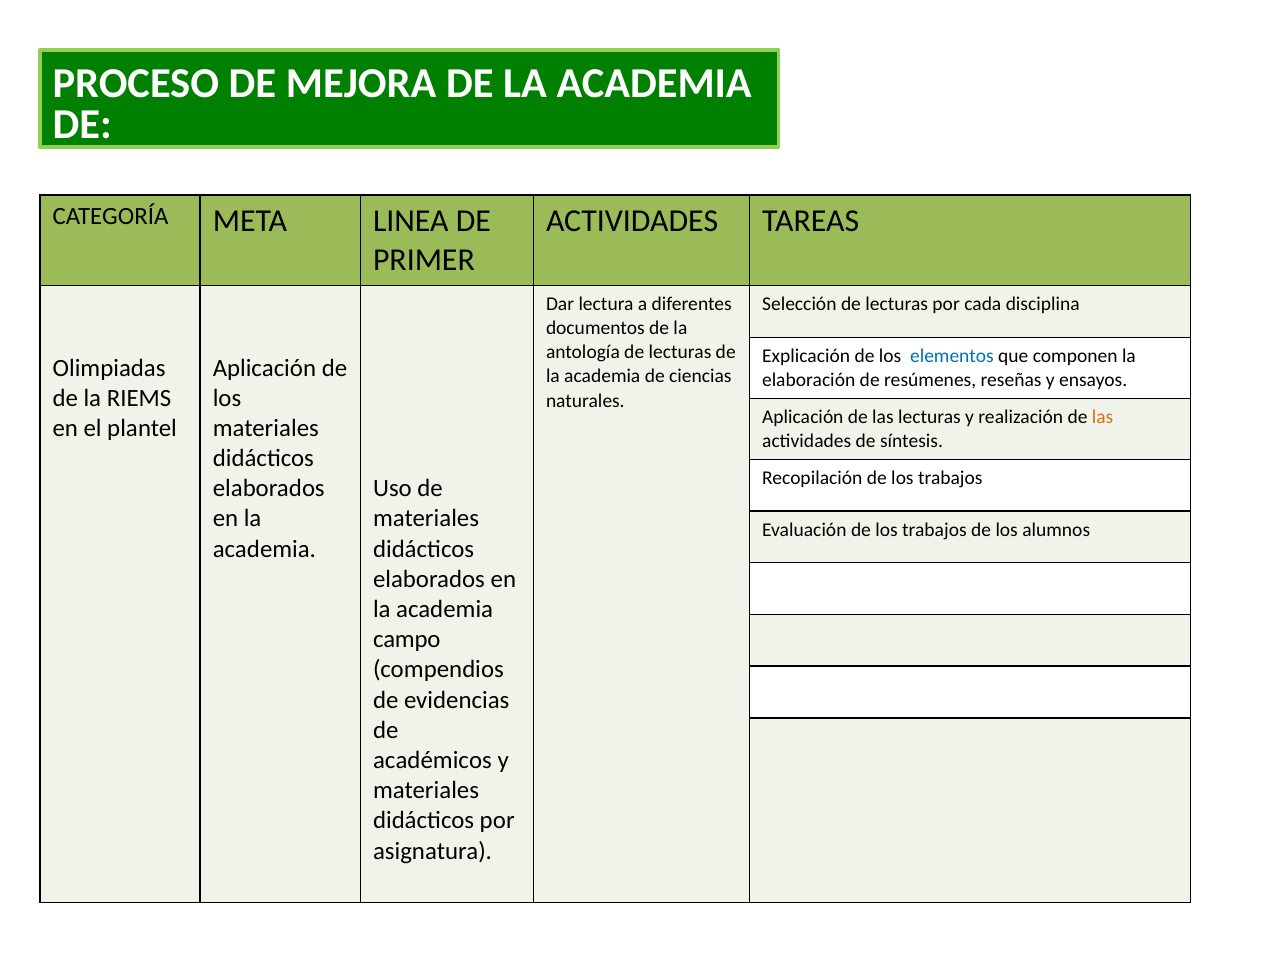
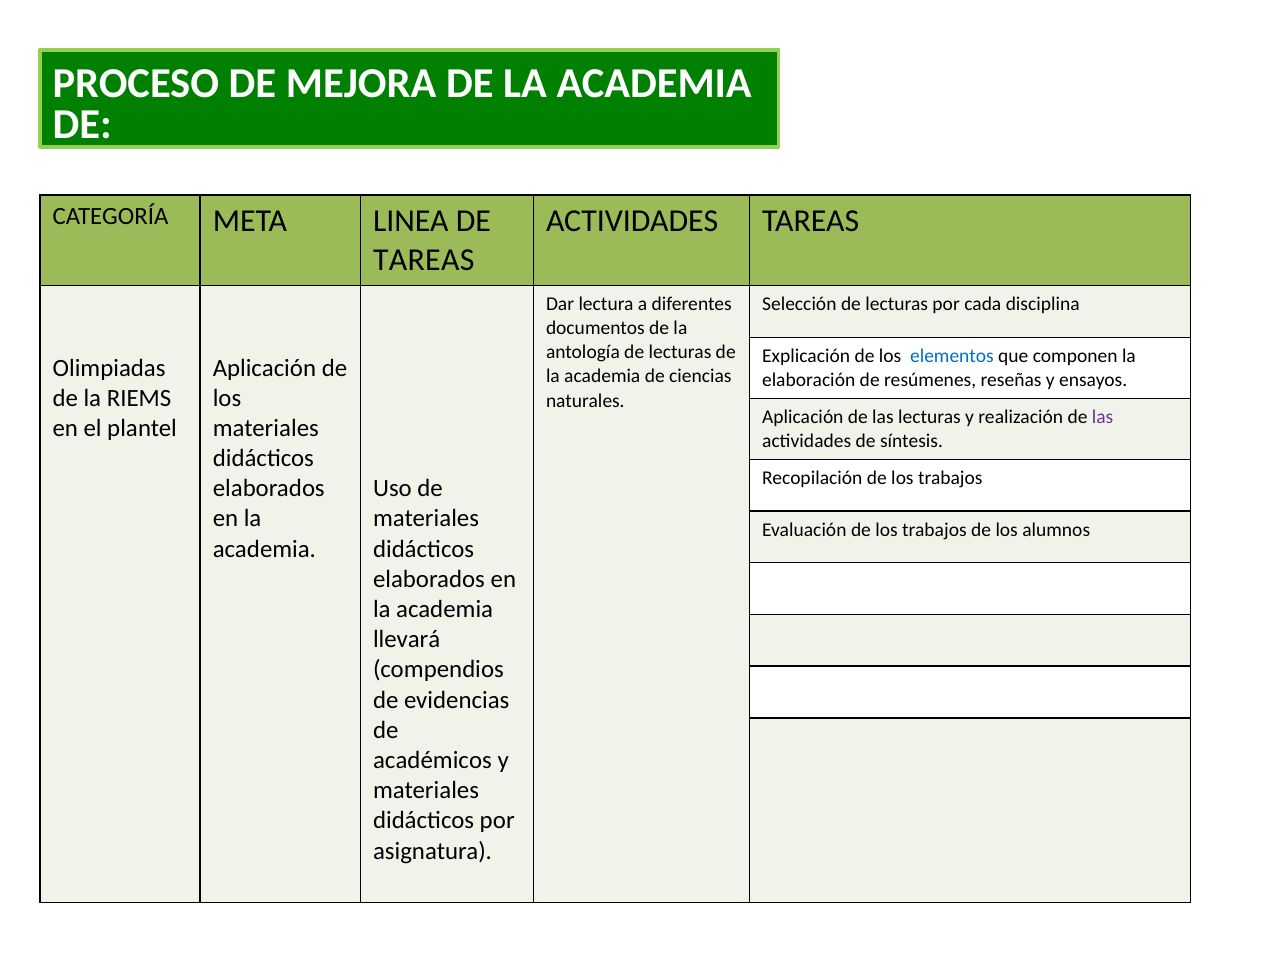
PRIMER: PRIMER -> TAREAS (424, 260)
las colour: orange -> purple (1103, 417)
campo: campo -> llevará (407, 640)
